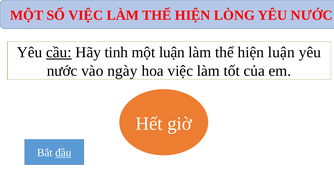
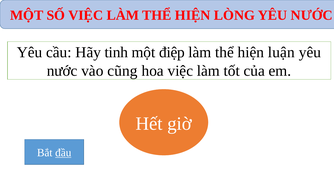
cầu underline: present -> none (59, 52)
một luận: luận -> điệp (172, 52)
ngày: ngày -> cũng (122, 71)
